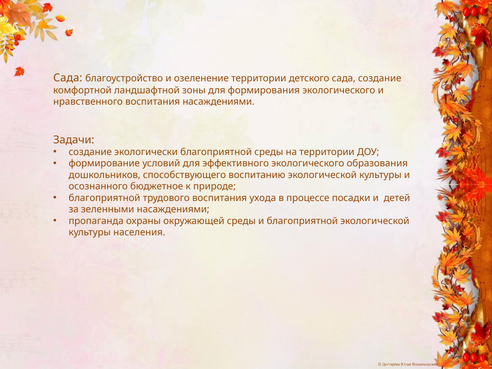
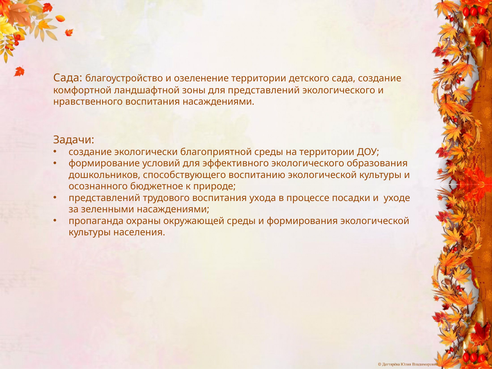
для формирования: формирования -> представлений (264, 90)
благоприятной: благоприятной -> представлений (104, 198)
детей: детей -> уходе (397, 198)
и благоприятной: благоприятной -> формирования (302, 221)
